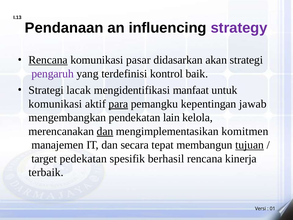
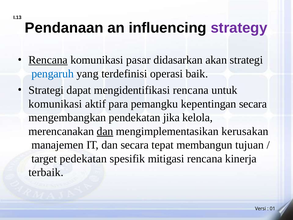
pengaruh colour: purple -> blue (53, 74)
kontrol: kontrol -> operasi (166, 74)
lacak: lacak -> dapat (79, 90)
mengidentifikasi manfaat: manfaat -> rencana (191, 90)
para underline: present -> none (118, 104)
kepentingan jawab: jawab -> secara (253, 104)
lain: lain -> jika (171, 117)
komitmen: komitmen -> kerusakan (245, 131)
tujuan underline: present -> none (250, 145)
berhasil: berhasil -> mitigasi (166, 158)
